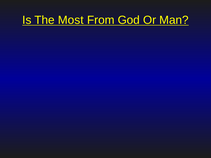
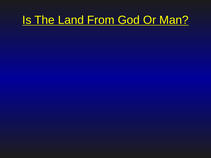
Most: Most -> Land (71, 20)
